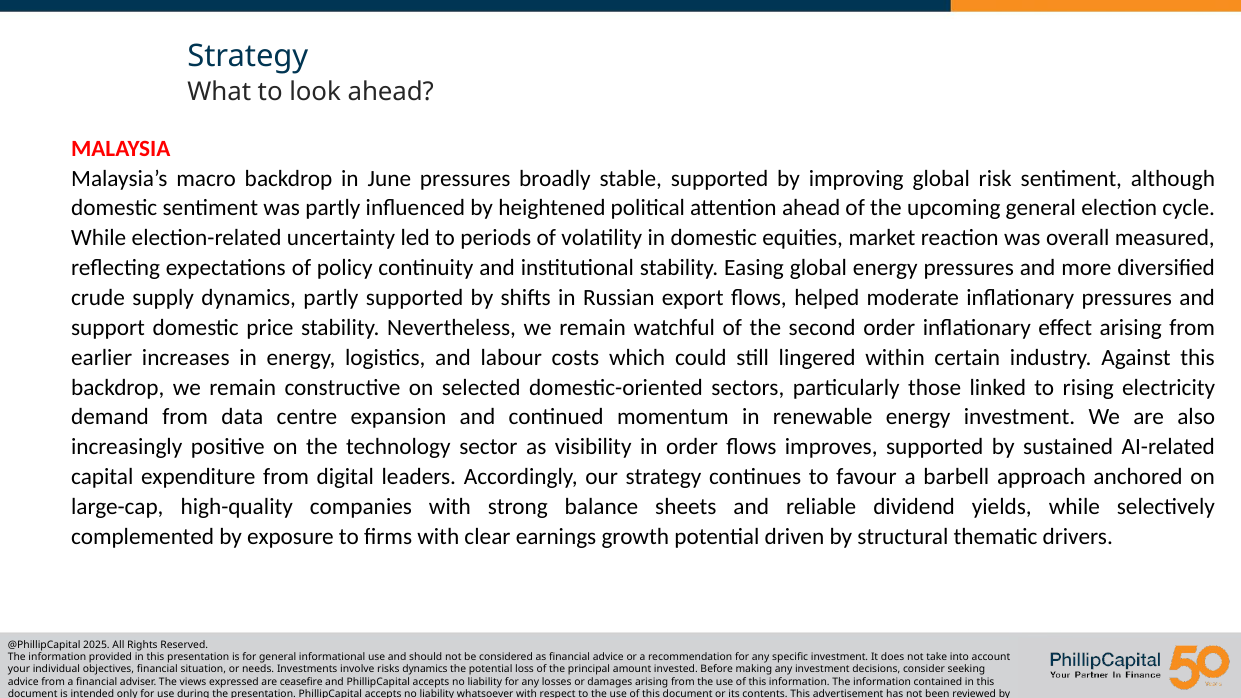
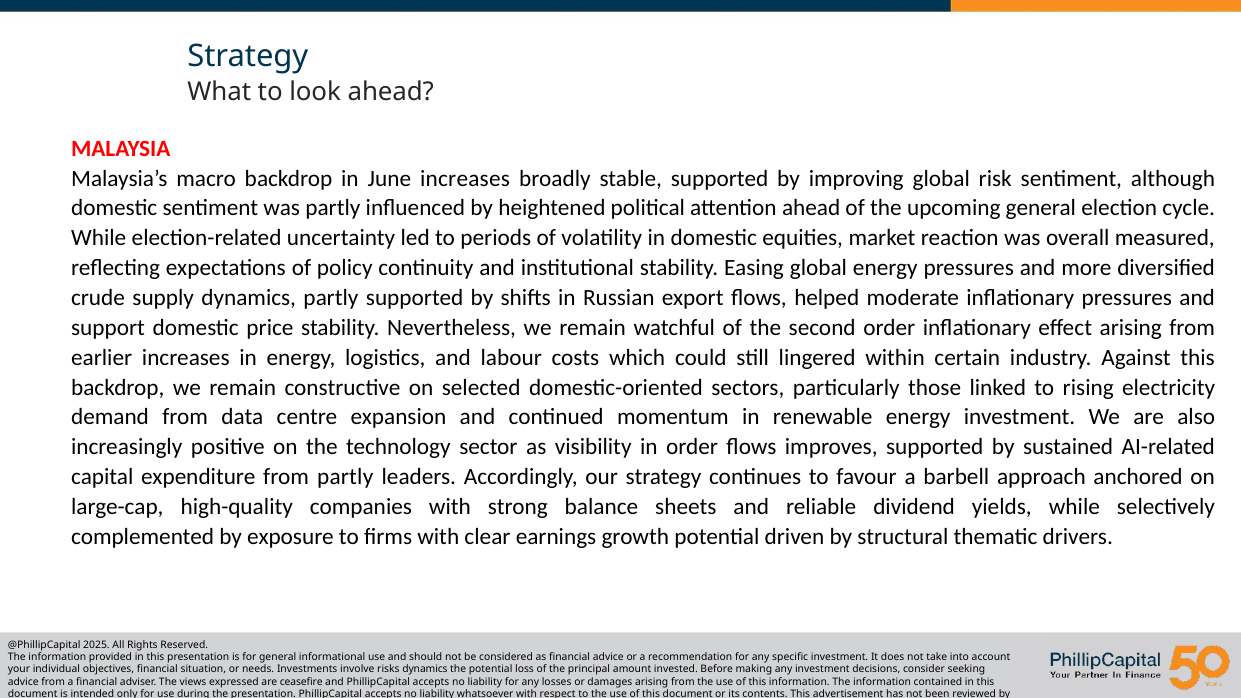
June pressures: pressures -> increases (465, 178)
from digital: digital -> partly (345, 477)
